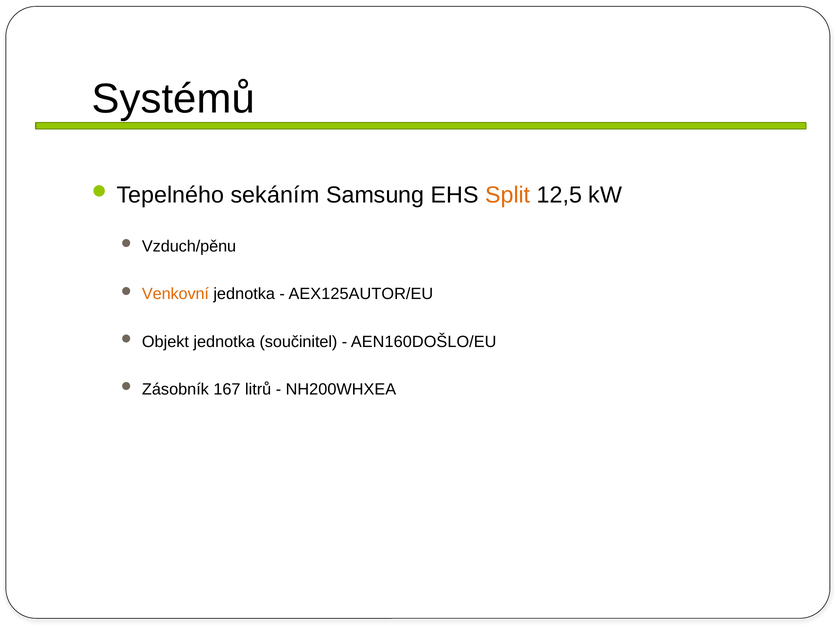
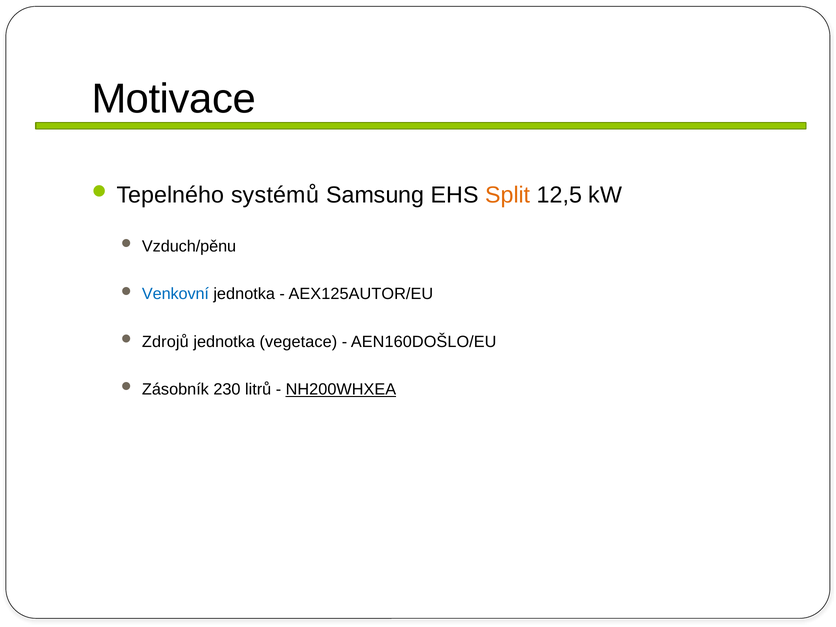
Systémů: Systémů -> Motivace (174, 99)
sekáním: sekáním -> systémů (275, 195)
Venkovní colour: orange -> blue (175, 294)
Objekt: Objekt -> Zdrojů (165, 342)
součinitel: součinitel -> vegetace (298, 342)
167: 167 -> 230 (227, 389)
NH200WHXEA underline: none -> present (341, 389)
